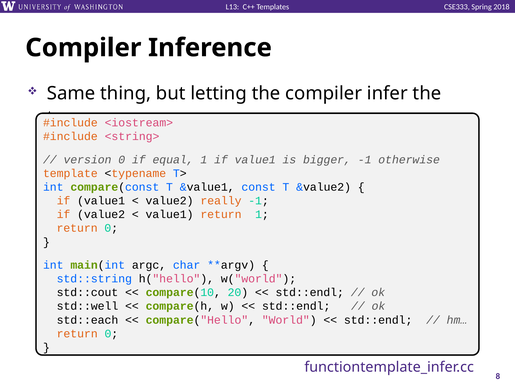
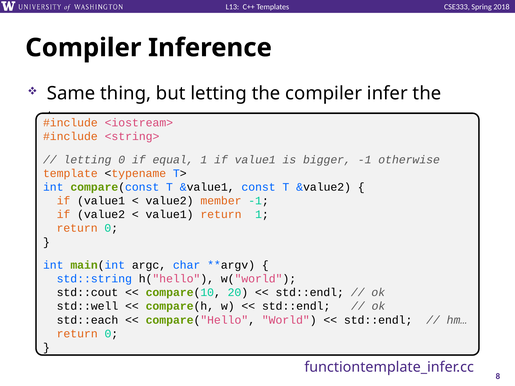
version: version -> letting (88, 160)
really: really -> member (221, 201)
